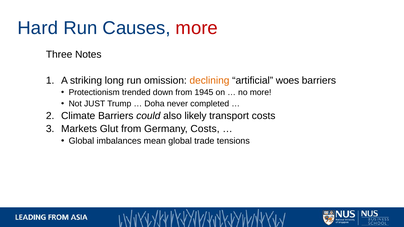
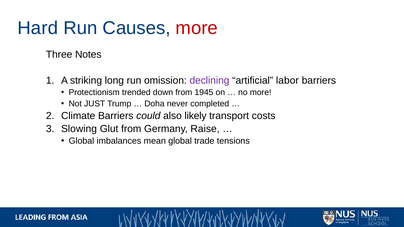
declining colour: orange -> purple (209, 81)
woes: woes -> labor (287, 81)
Markets: Markets -> Slowing (79, 129)
Germany Costs: Costs -> Raise (205, 129)
